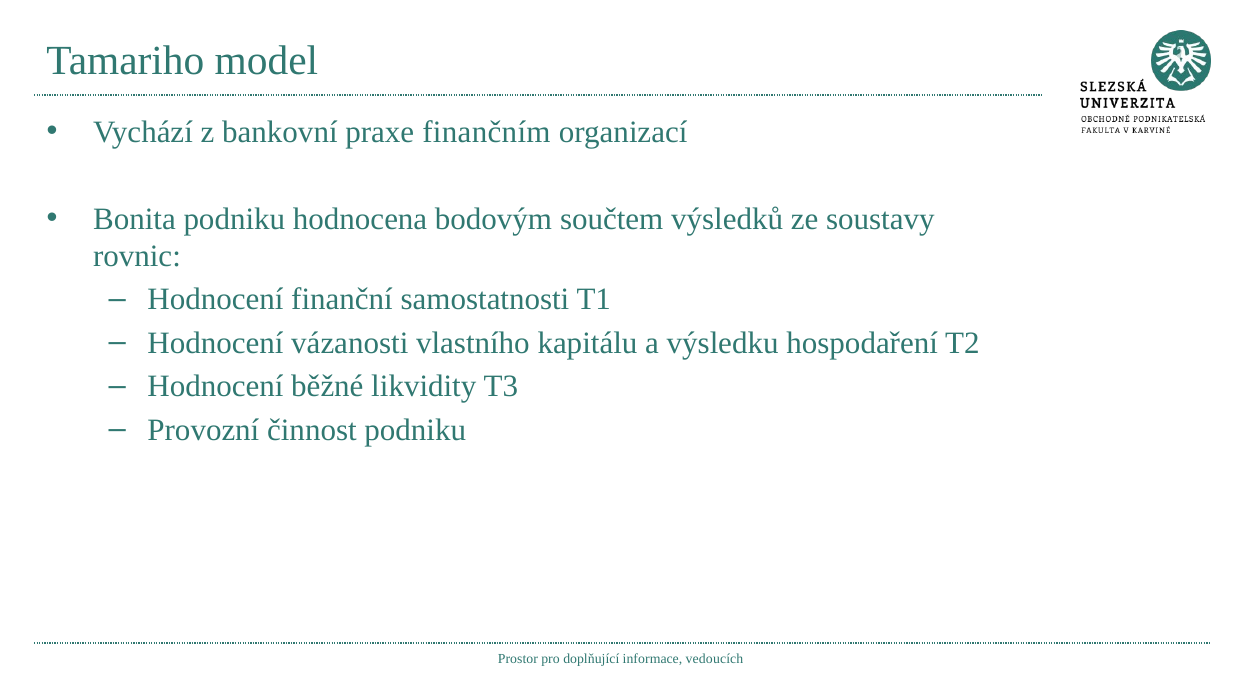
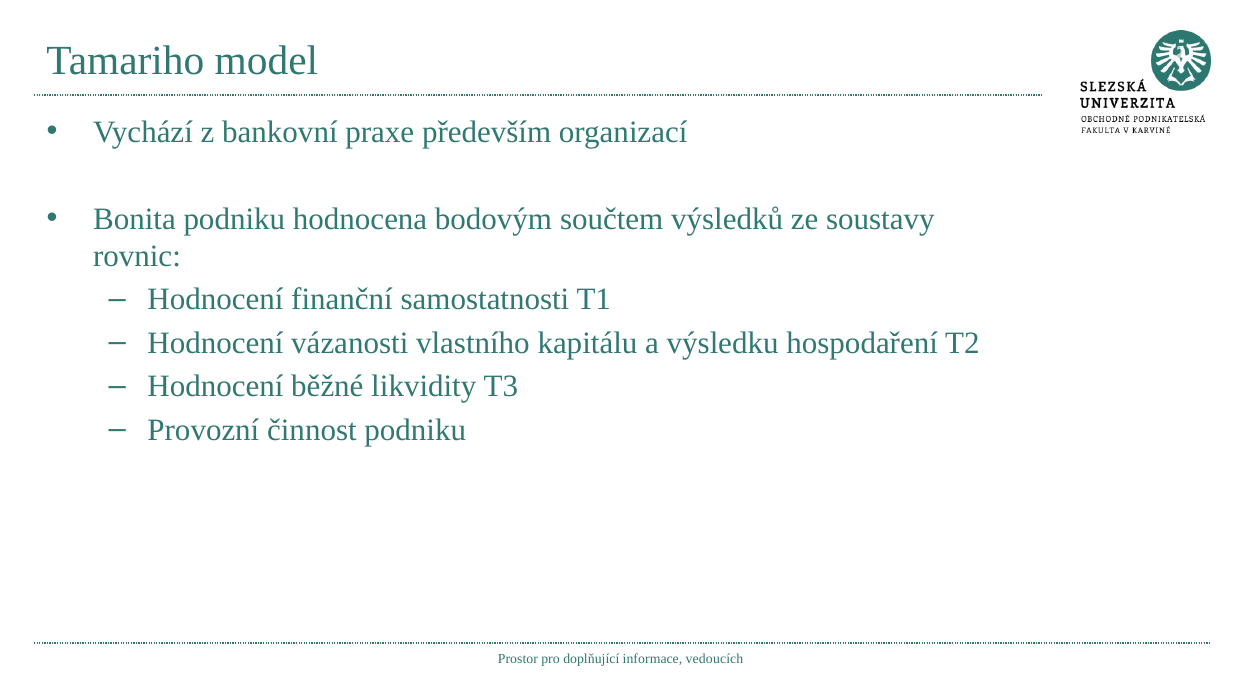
finančním: finančním -> především (487, 132)
